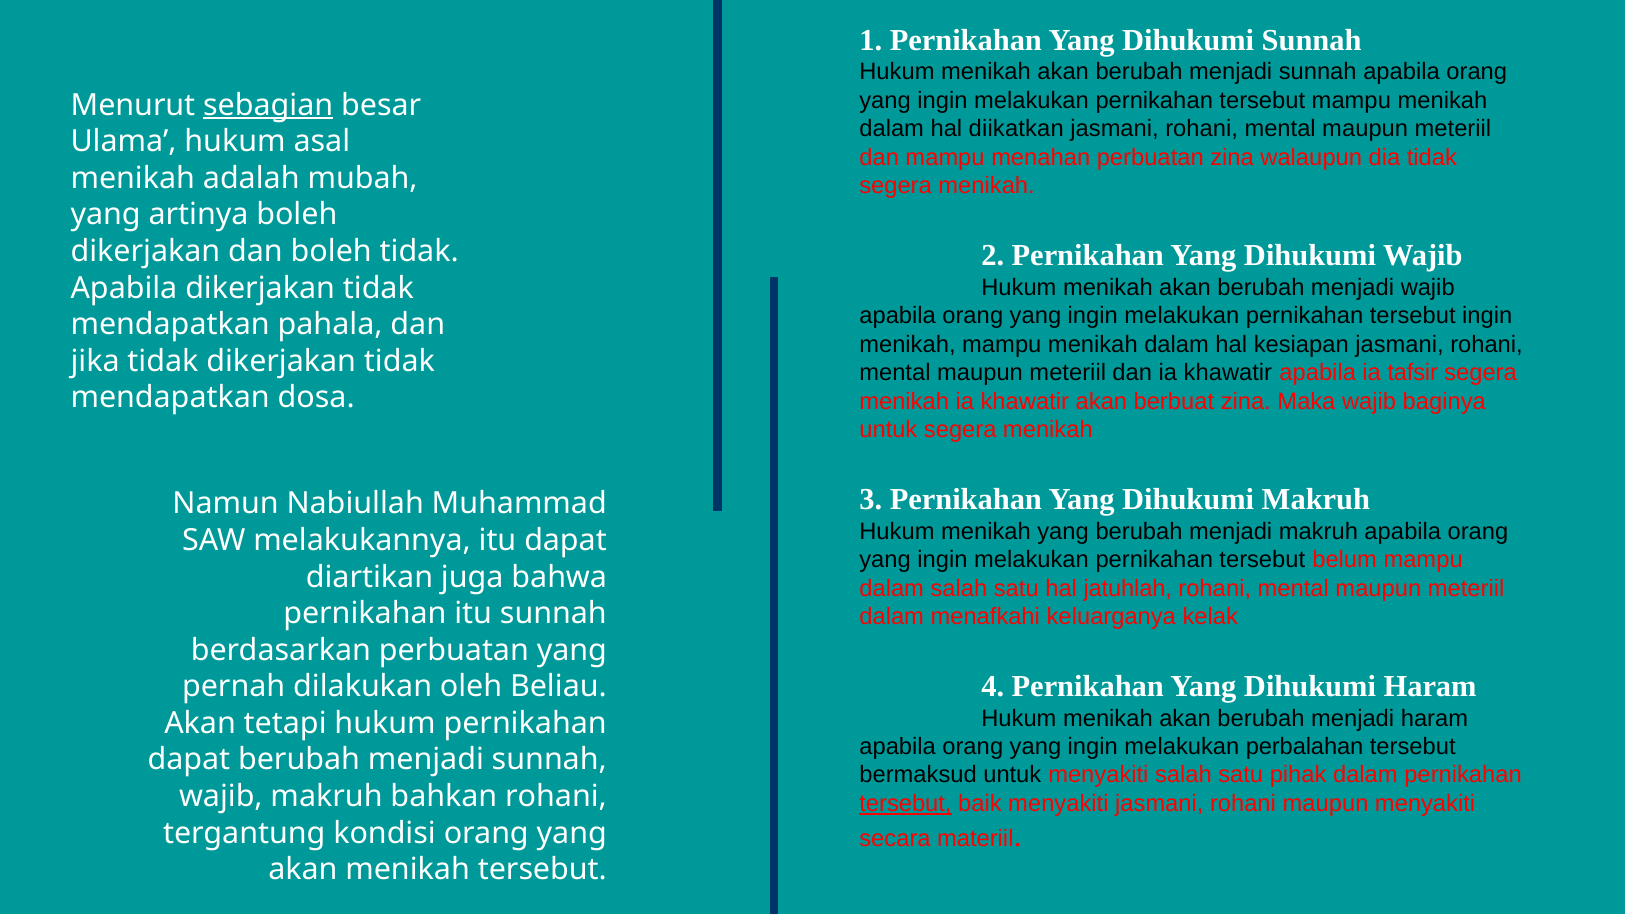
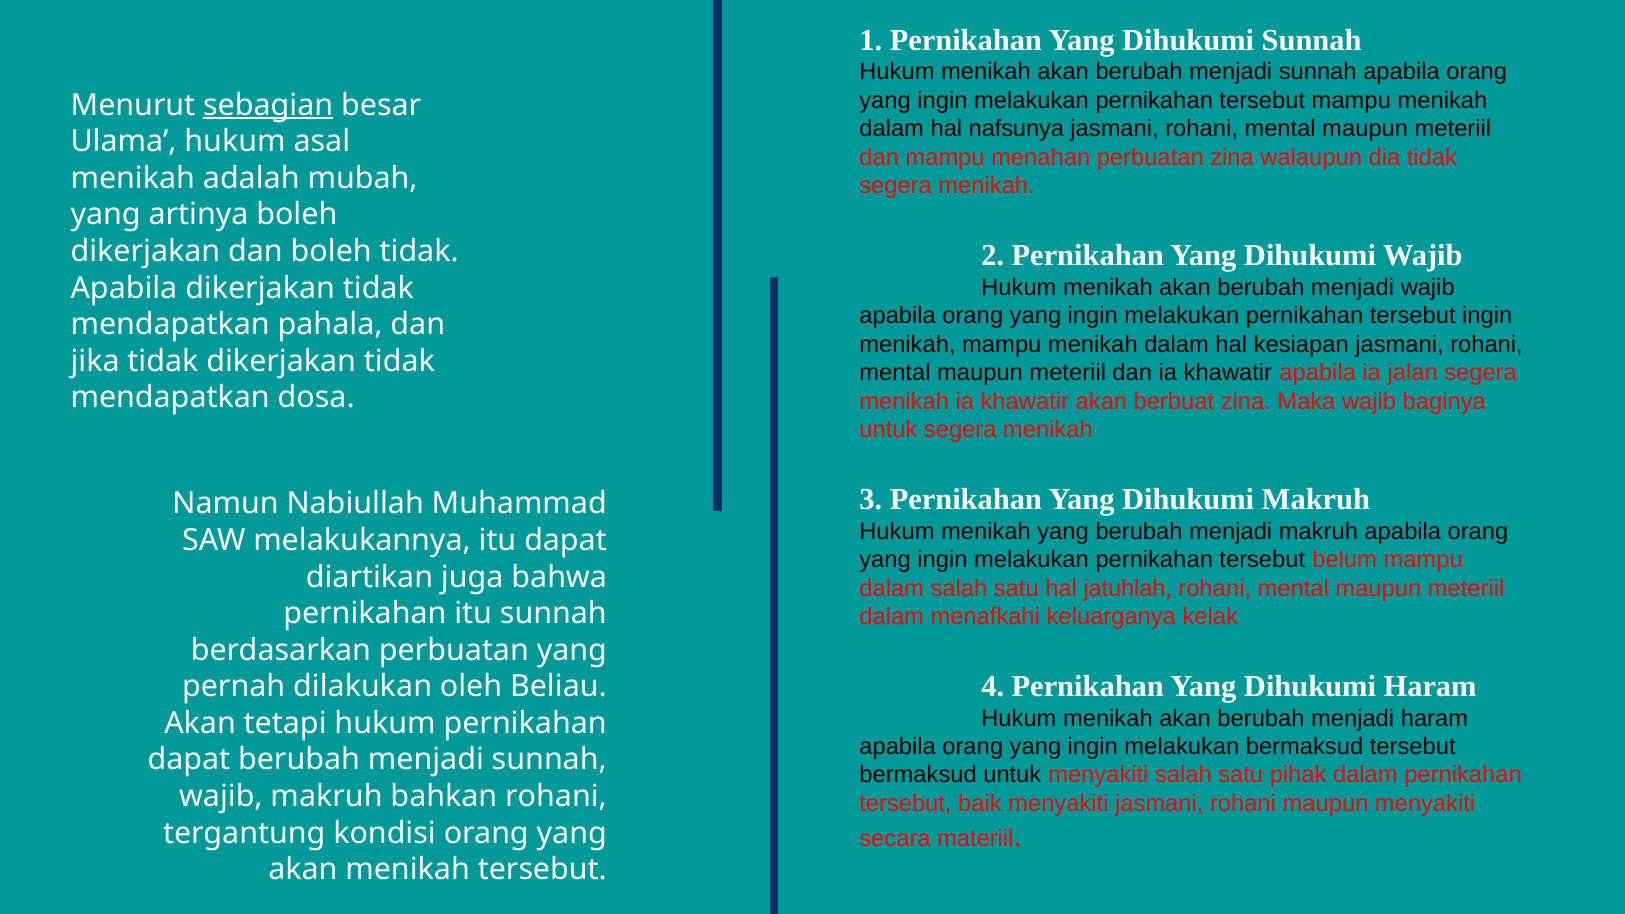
diikatkan: diikatkan -> nafsunya (1016, 129)
tafsir: tafsir -> jalan (1413, 373)
melakukan perbalahan: perbalahan -> bermaksud (1305, 747)
tersebut underline: present -> none (905, 804)
